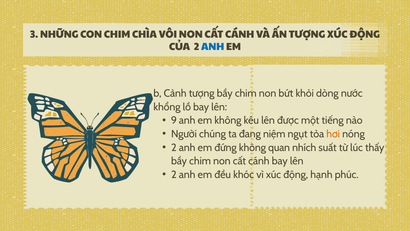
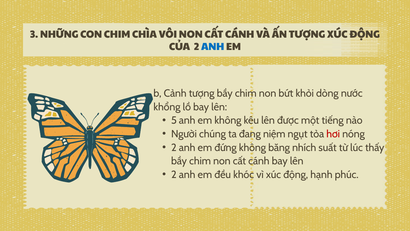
9: 9 -> 5 (174, 120)
hơi colour: orange -> red (333, 134)
quan: quan -> băng (279, 147)
